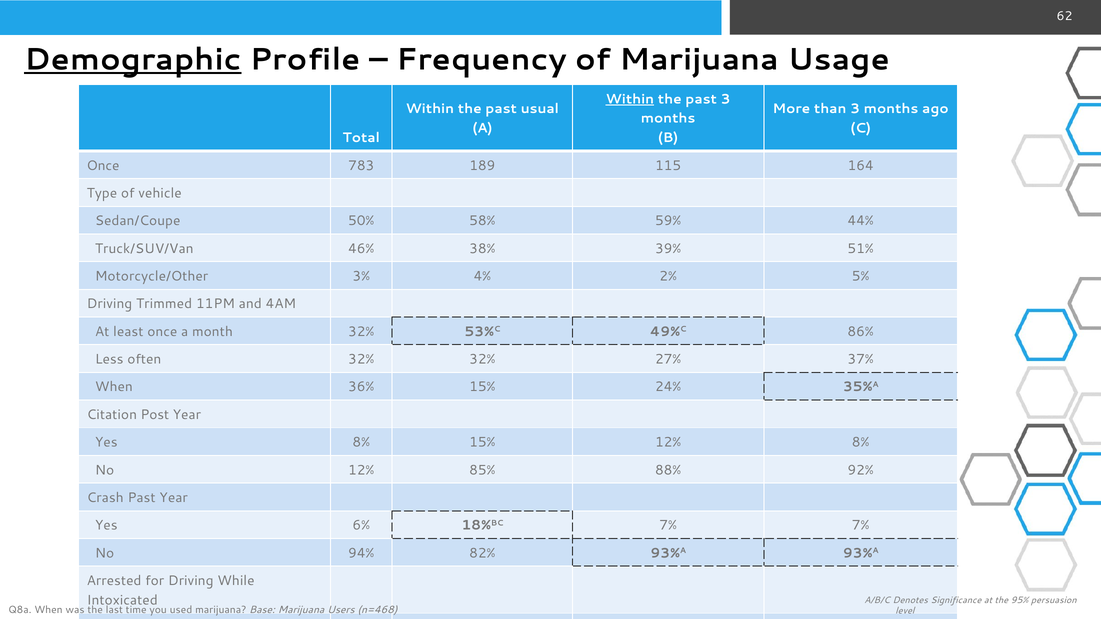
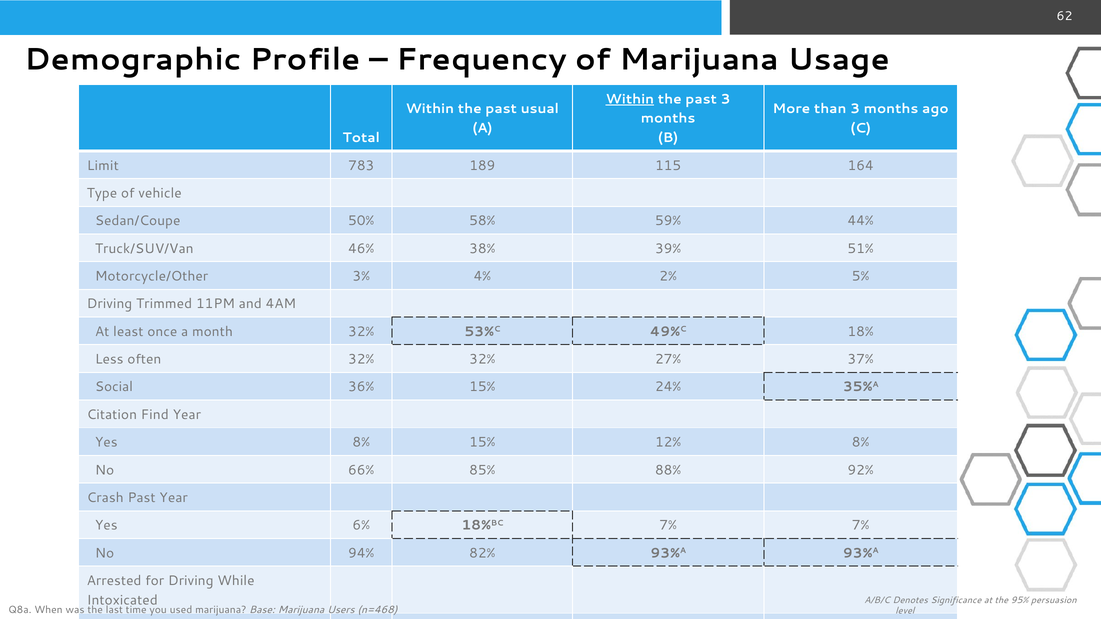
Demographic underline: present -> none (133, 60)
Once: Once -> Limit (103, 166)
49%C 86%: 86% -> 18% (861, 332)
When: When -> Social (114, 387)
Post: Post -> Find (155, 415)
No 12%: 12% -> 66% (361, 470)
